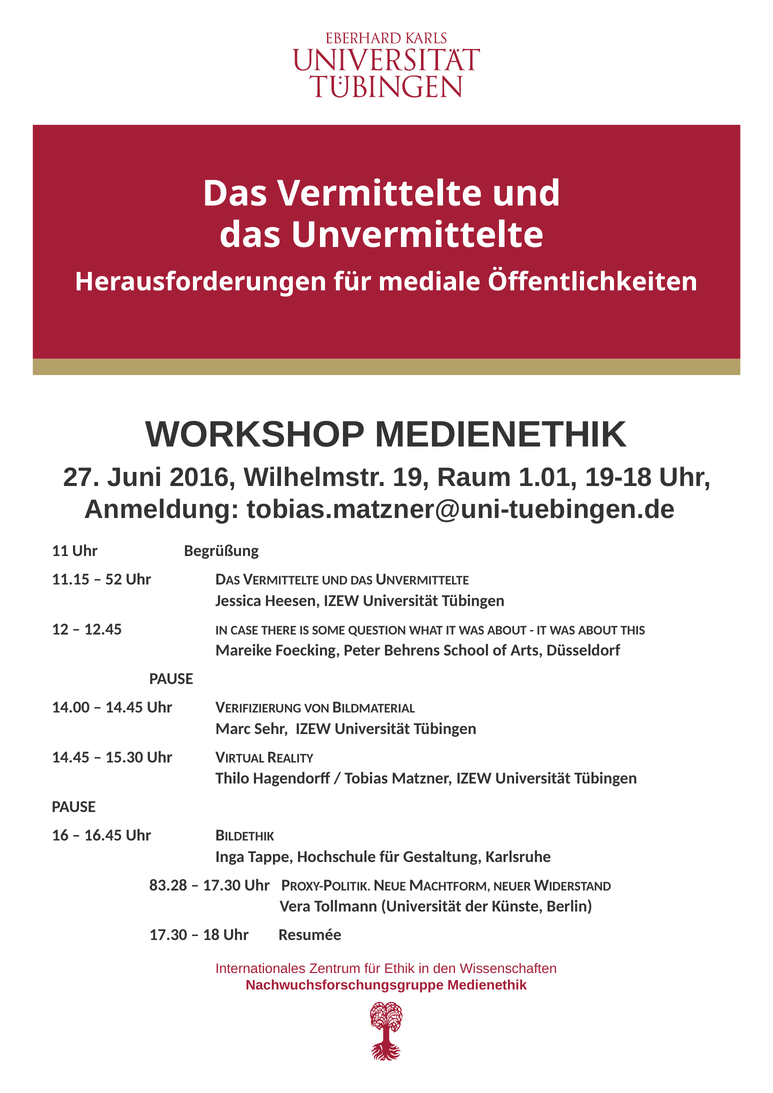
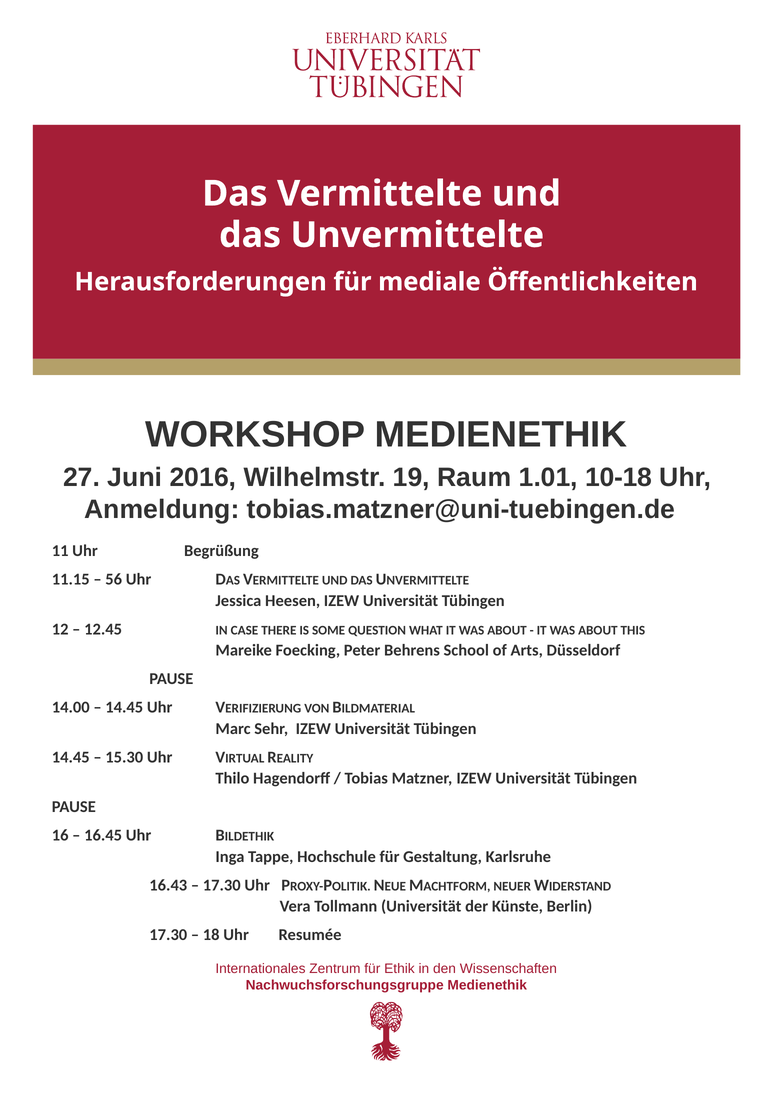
19-18: 19-18 -> 10-18 (619, 478)
52: 52 -> 56 (114, 579)
83.28: 83.28 -> 16.43 (168, 885)
